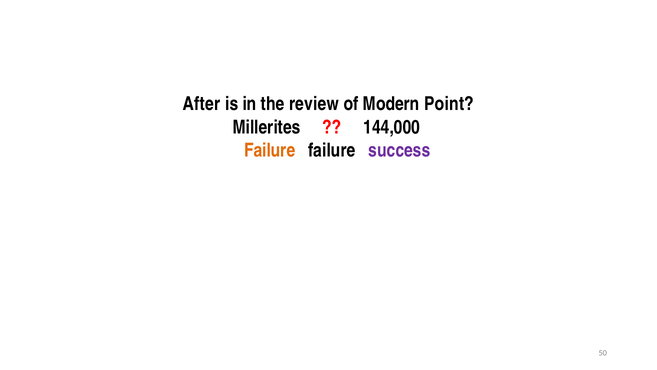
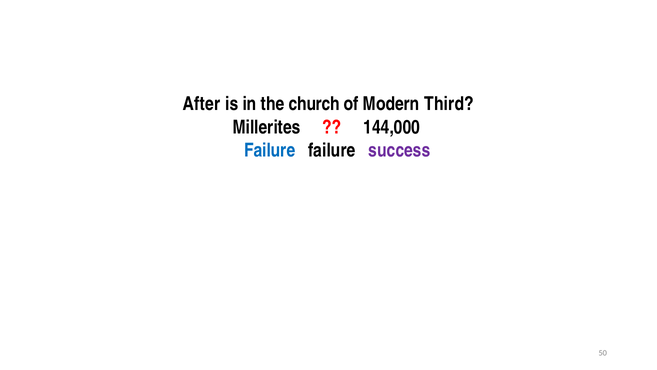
review: review -> church (314, 104)
Point: Point -> Third (449, 104)
Failure colour: orange -> blue (270, 150)
